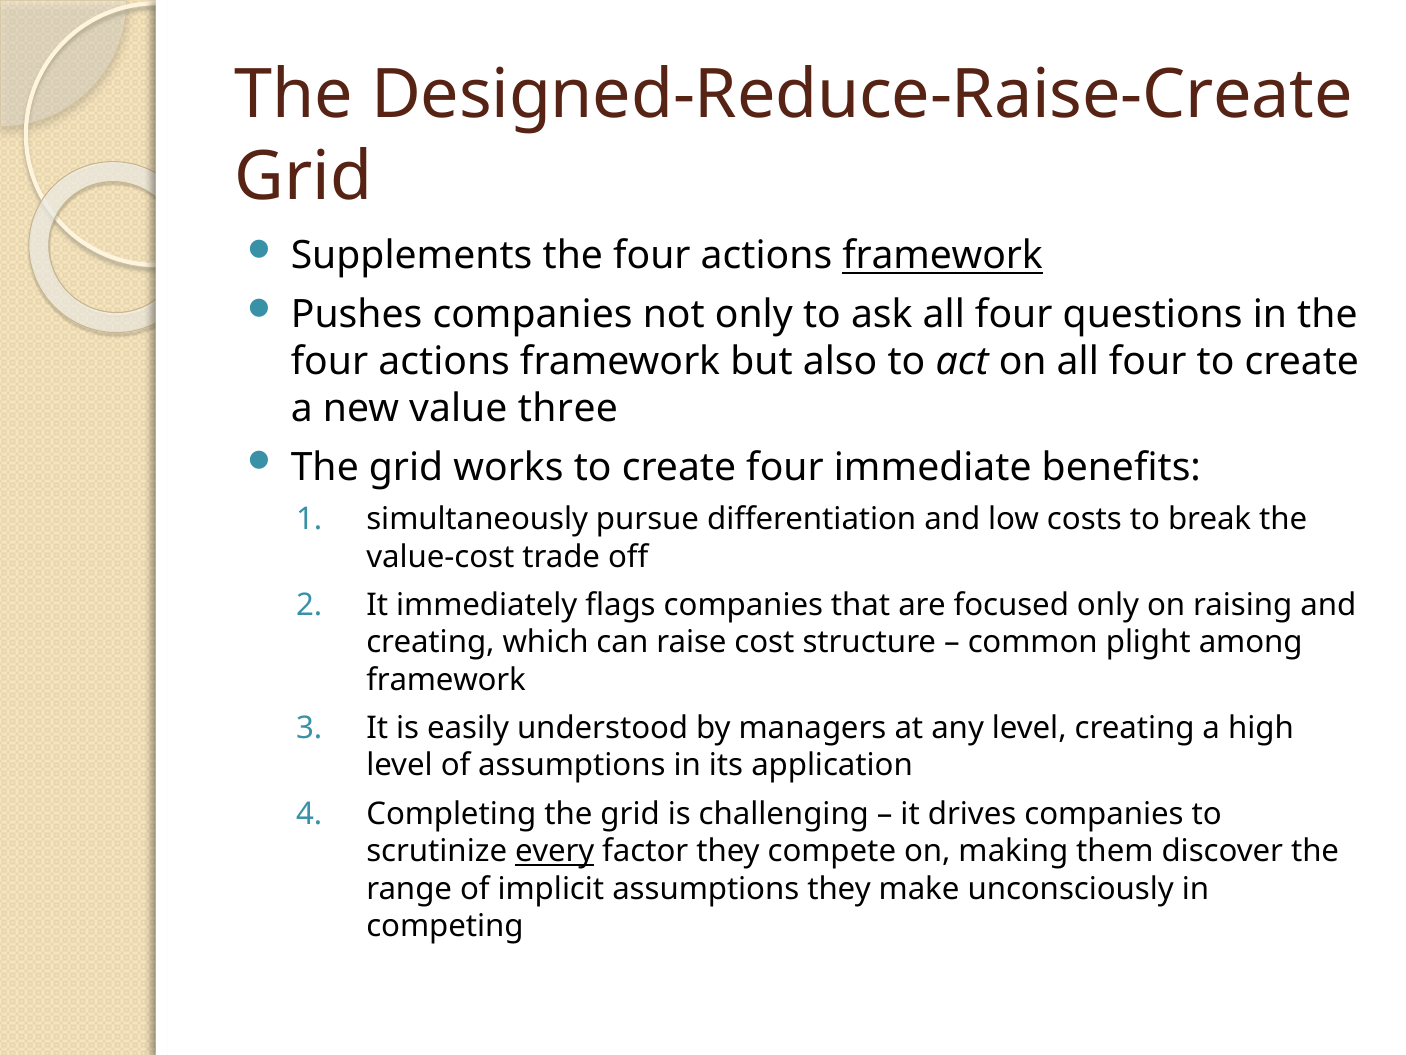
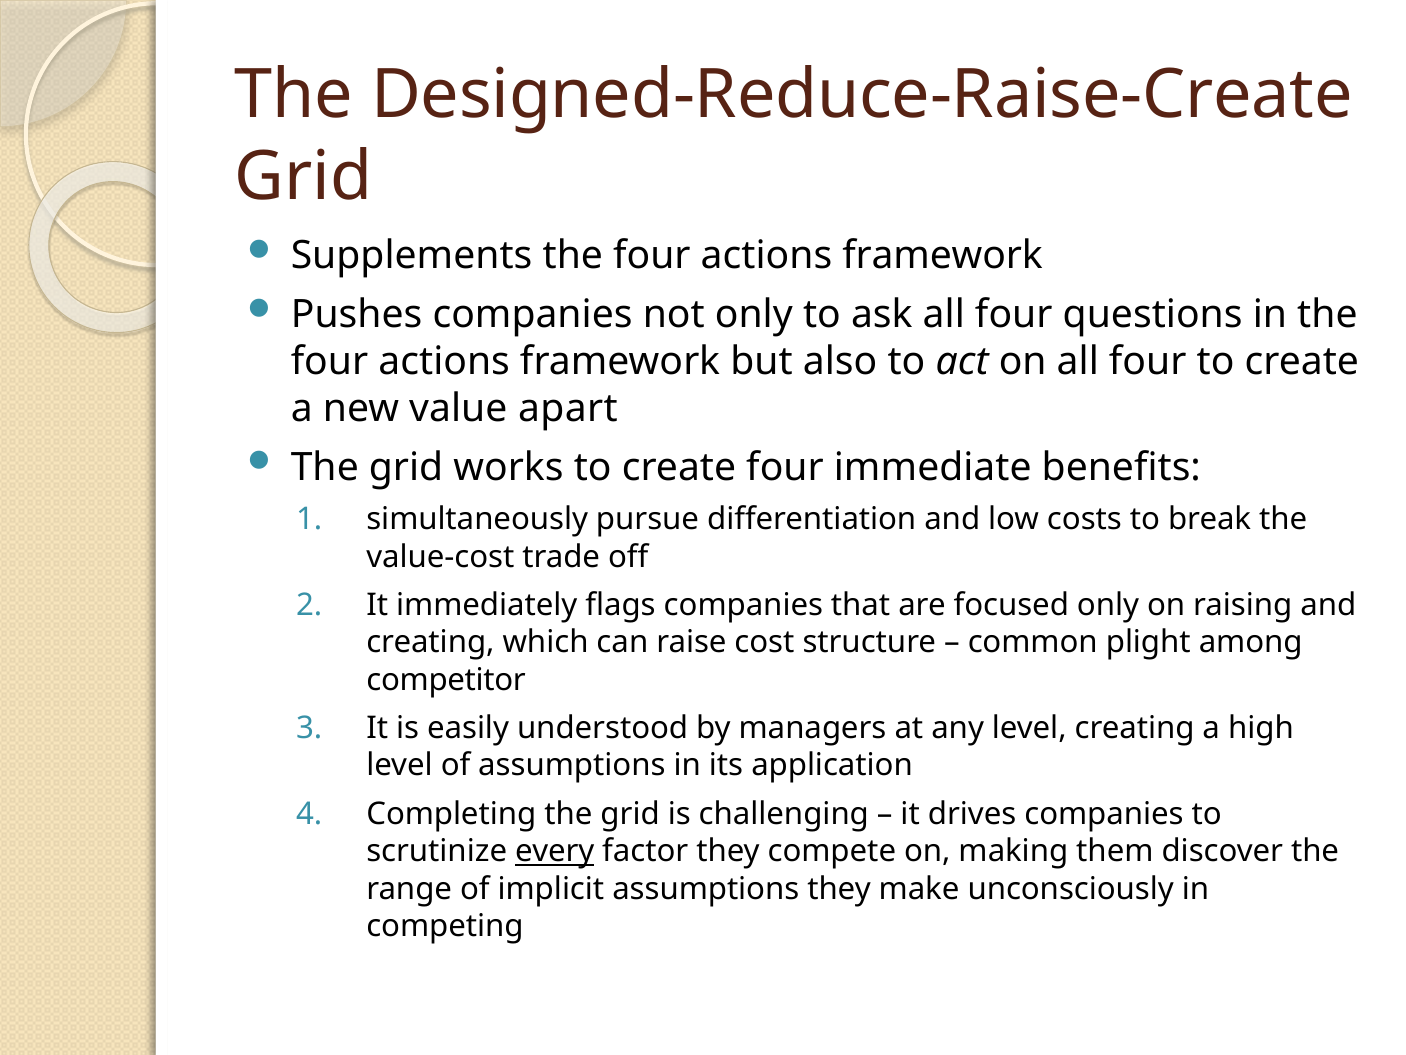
framework underline: present -> none (943, 256)
three: three -> apart (568, 408)
framework: framework -> competitor (446, 680)
